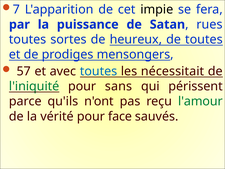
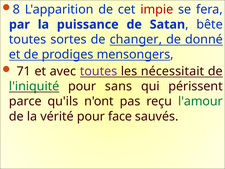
7: 7 -> 8 (16, 9)
impie colour: black -> red (157, 9)
rues: rues -> bête (210, 24)
heureux: heureux -> changer (136, 39)
de toutes: toutes -> donné (204, 39)
57: 57 -> 71 (24, 71)
toutes colour: blue -> purple (99, 71)
